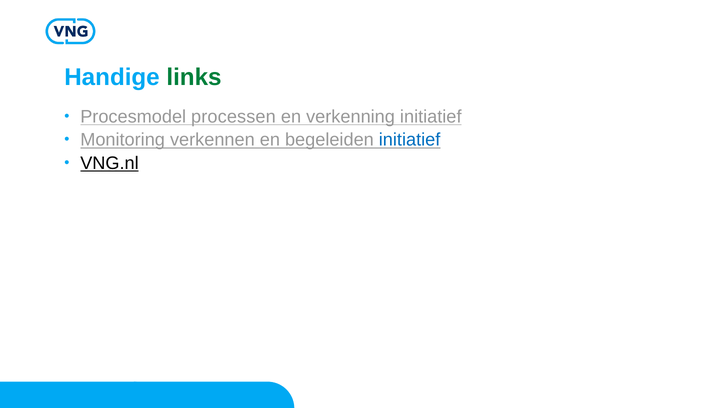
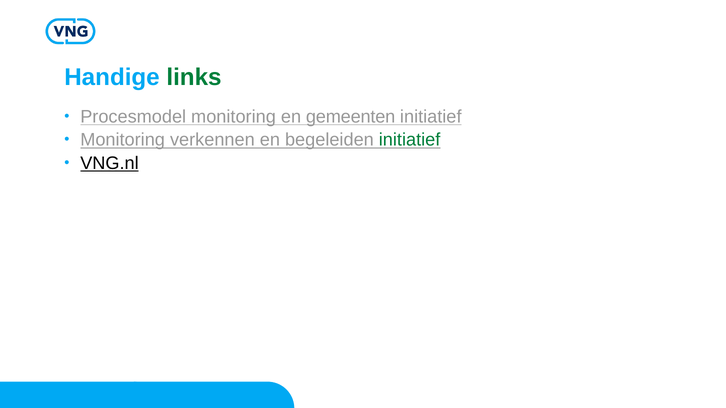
Procesmodel processen: processen -> monitoring (234, 117)
verkenning: verkenning -> gemeenten (351, 117)
initiatief colour: blue -> green (410, 140)
